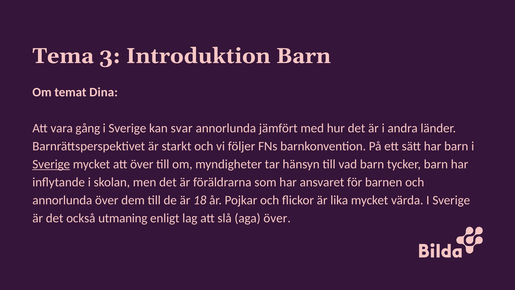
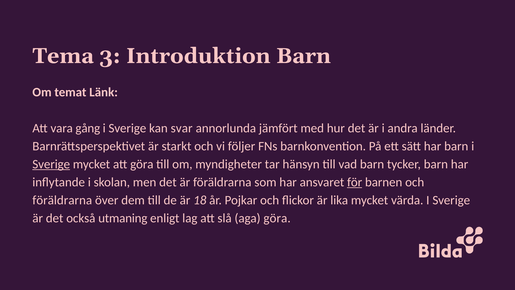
Dina: Dina -> Länk (104, 92)
att över: över -> göra (142, 164)
för underline: none -> present (355, 182)
annorlunda: annorlunda -> föräldrarna (62, 200)
aga över: över -> göra (277, 218)
